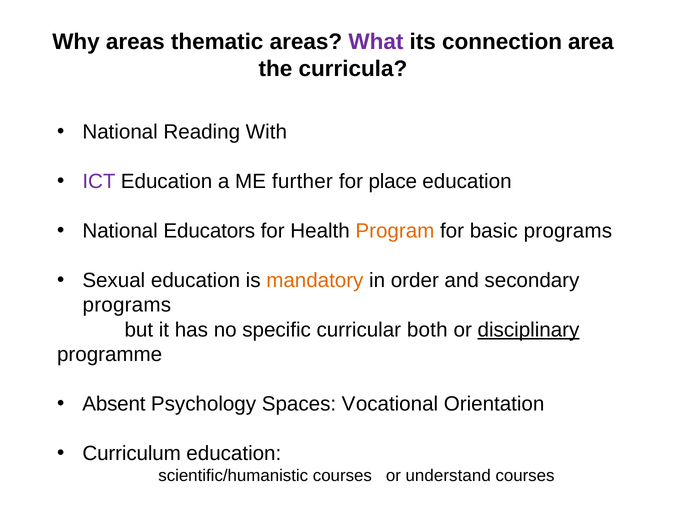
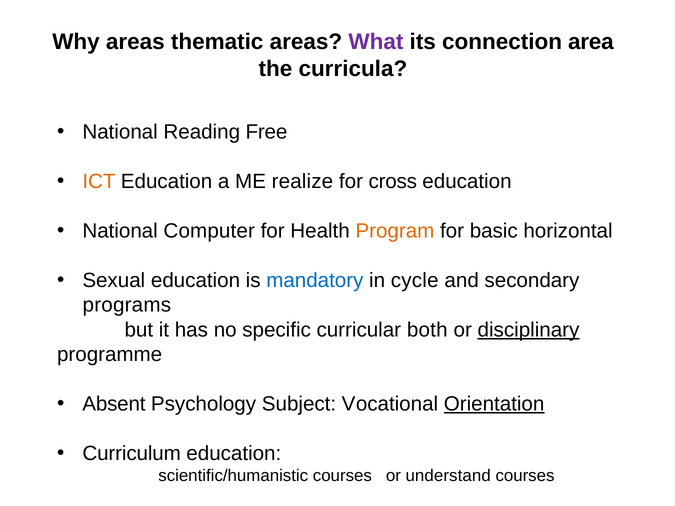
With: With -> Free (266, 132)
ICT colour: purple -> orange (99, 182)
further: further -> realize (302, 182)
place: place -> cross (393, 182)
Educators: Educators -> Computer (209, 231)
basic programs: programs -> horizontal (568, 231)
mandatory colour: orange -> blue (315, 280)
order: order -> cycle (415, 280)
Spaces: Spaces -> Subject (299, 404)
Orientation underline: none -> present (494, 404)
